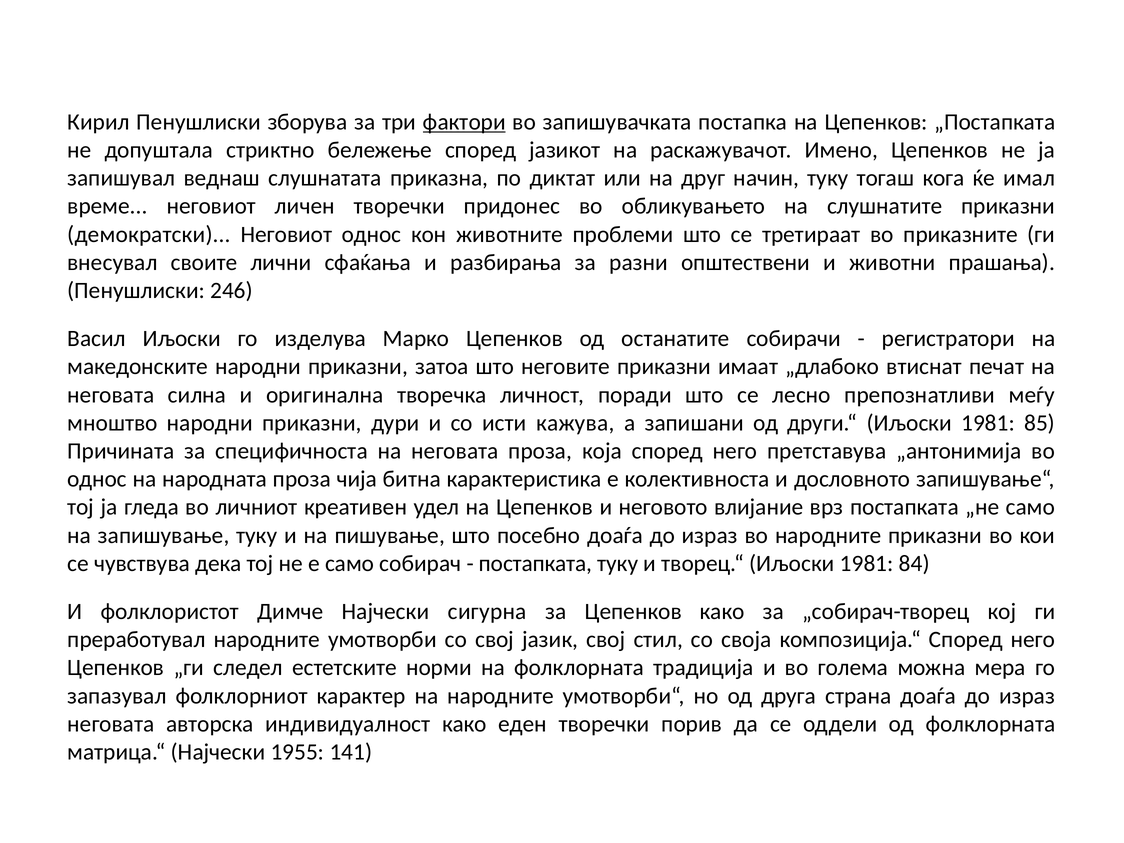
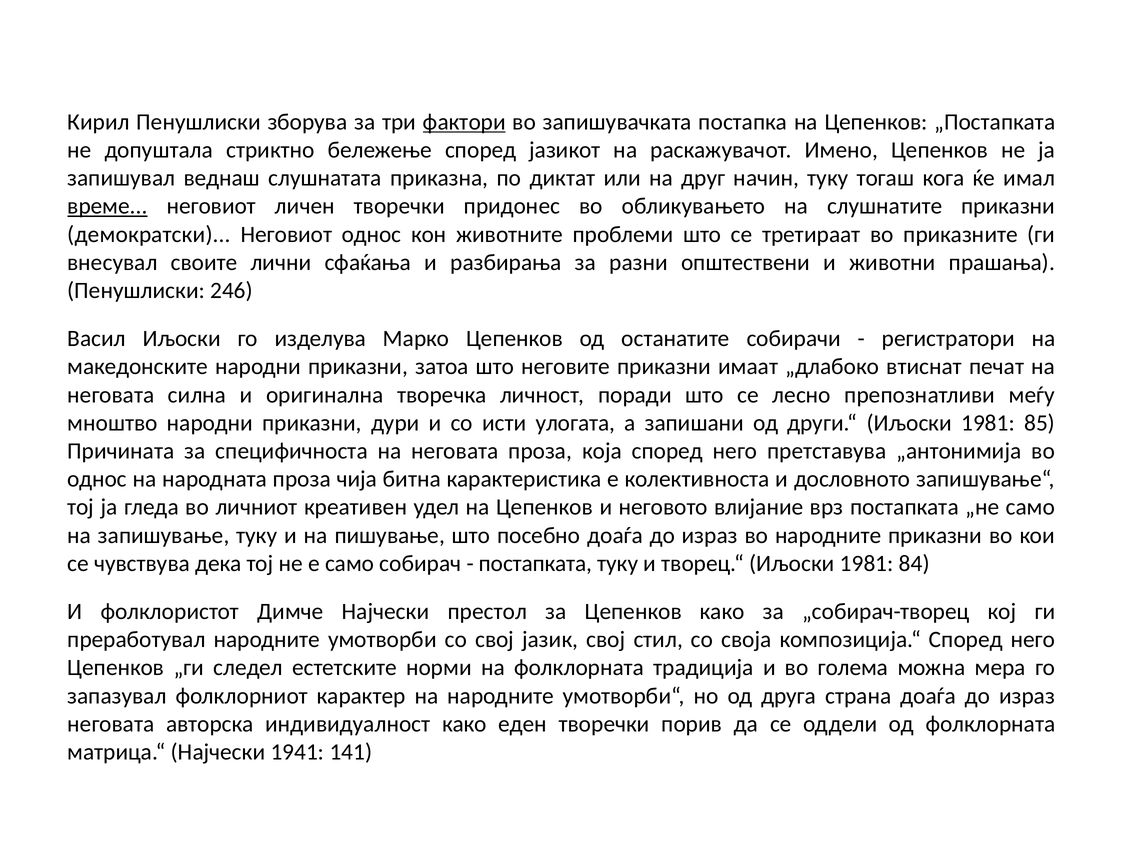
време underline: none -> present (107, 206)
кажува: кажува -> улогата (575, 423)
сигурна: сигурна -> престол (487, 611)
1955: 1955 -> 1941 (297, 752)
